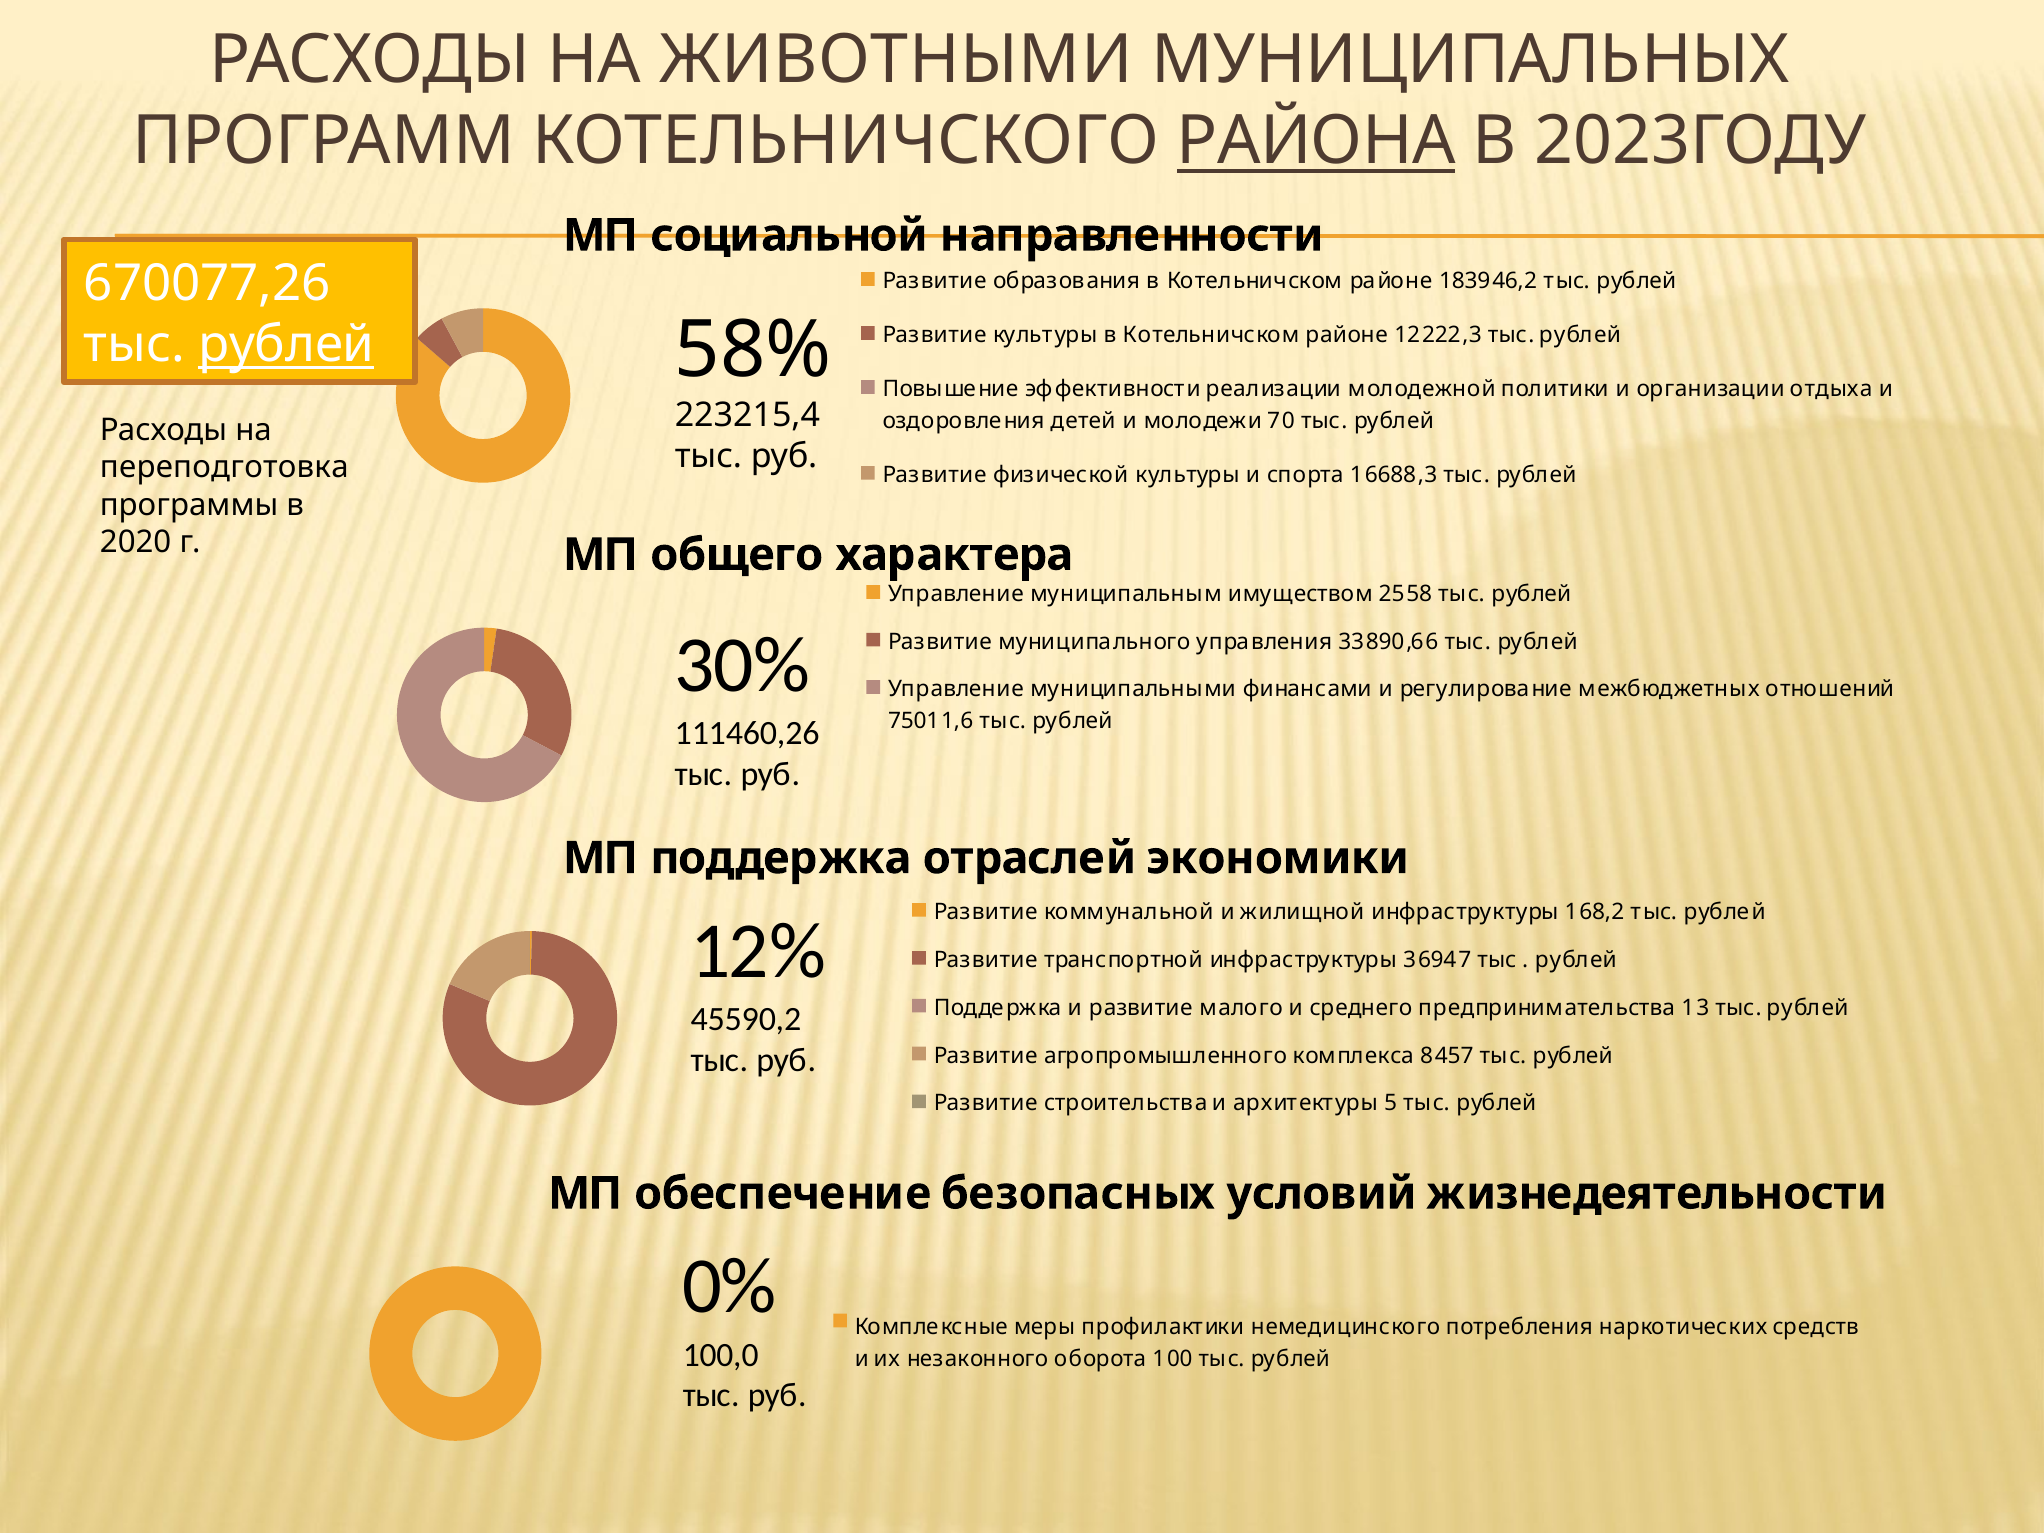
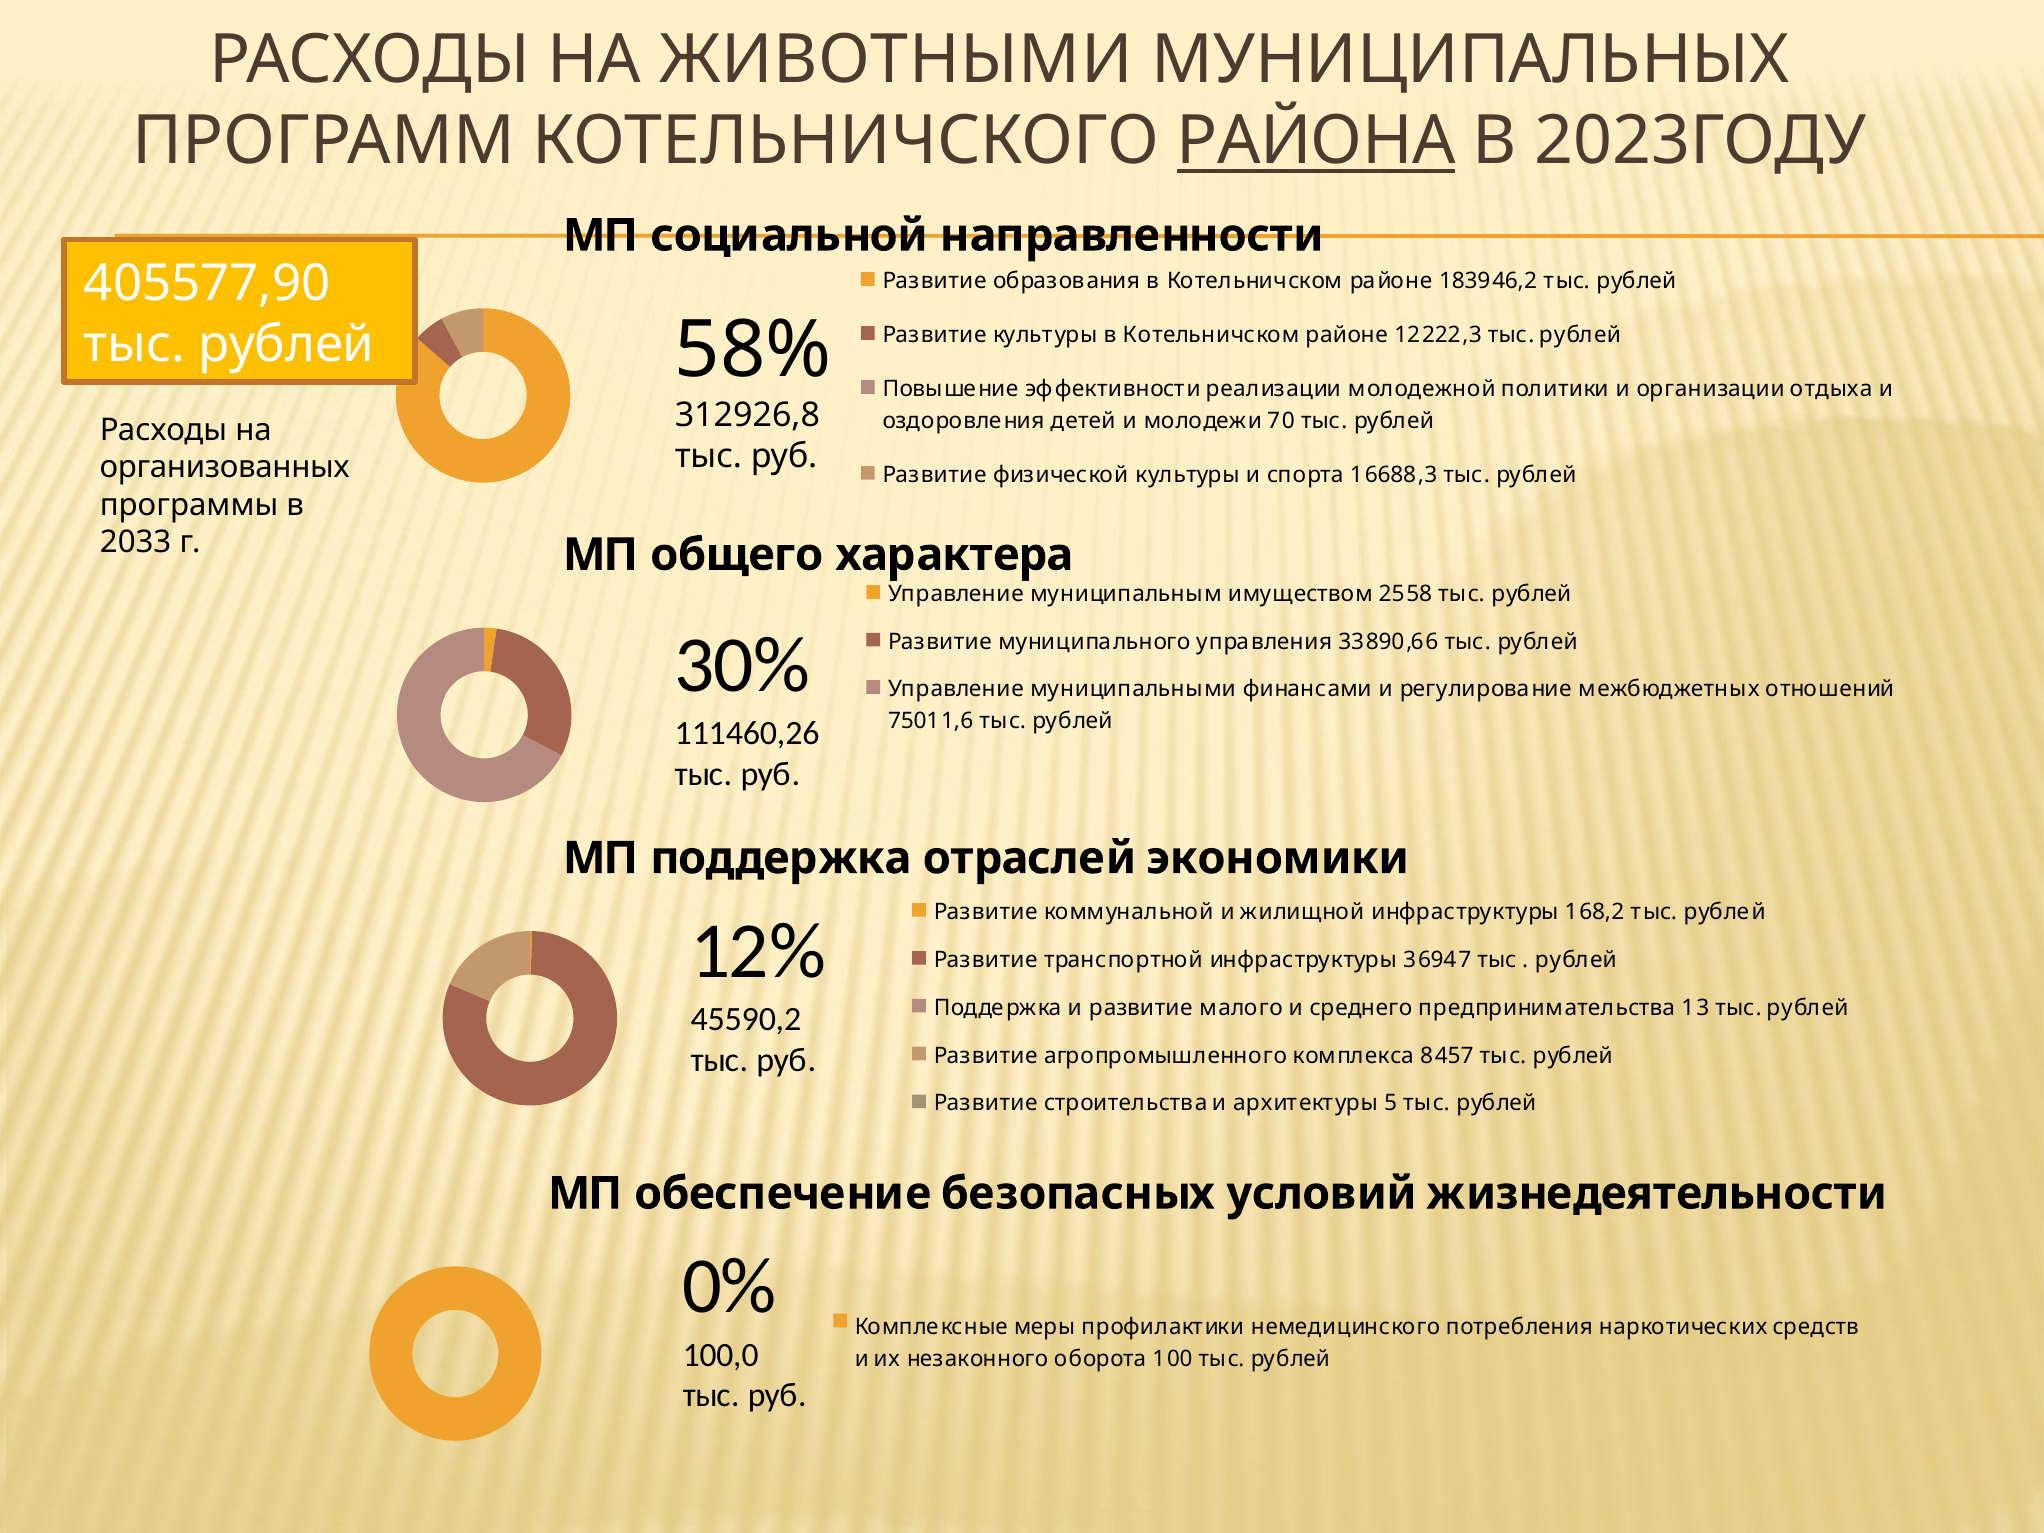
670077,26: 670077,26 -> 405577,90 (207, 284)
рублей underline: present -> none (287, 345)
223215,4: 223215,4 -> 312926,8 (747, 416)
переподготовка: переподготовка -> организованных (225, 468)
2020: 2020 -> 2033 (136, 543)
